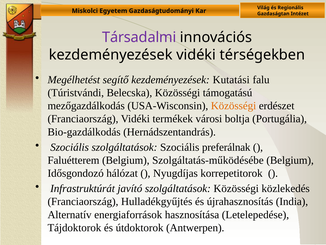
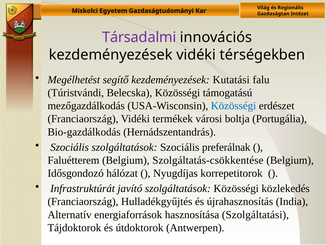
Közösségi colour: orange -> blue (234, 106)
Szolgáltatás-működésébe: Szolgáltatás-működésébe -> Szolgáltatás-csökkentése (208, 160)
Letelepedése: Letelepedése -> Szolgáltatási (255, 214)
